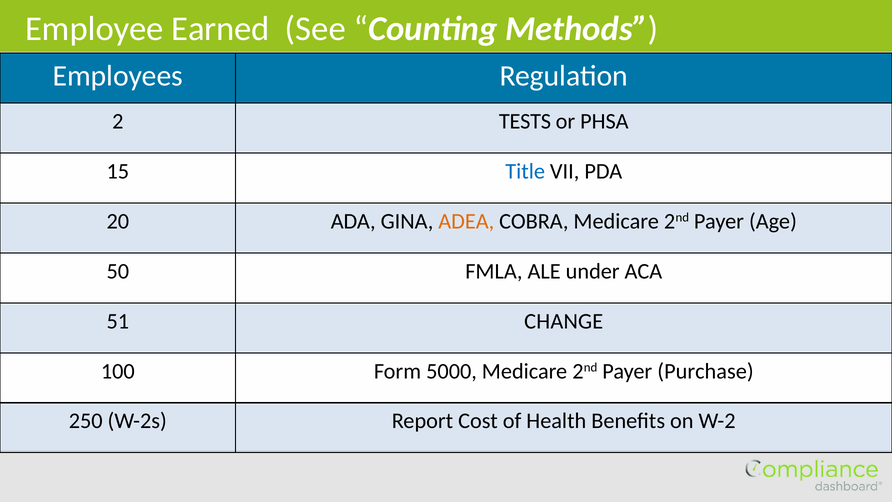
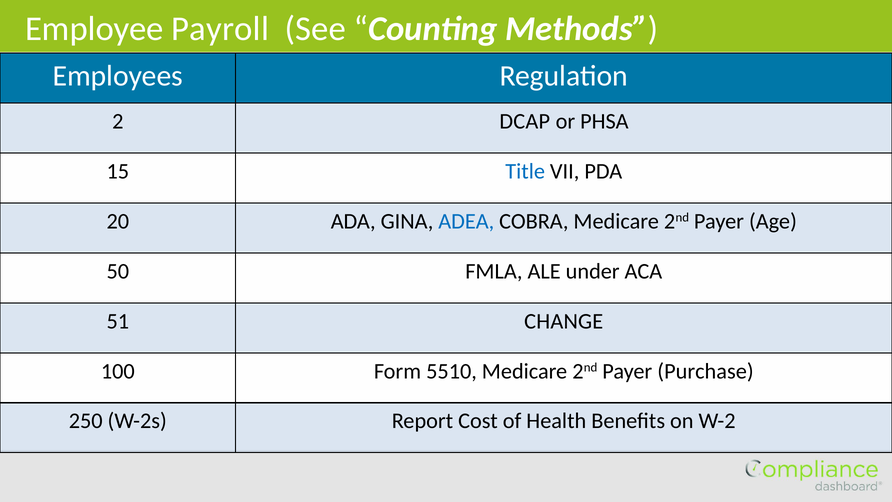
Earned: Earned -> Payroll (220, 29)
TESTS: TESTS -> DCAP (525, 121)
ADEA colour: orange -> blue (466, 221)
5000: 5000 -> 5510 (452, 371)
